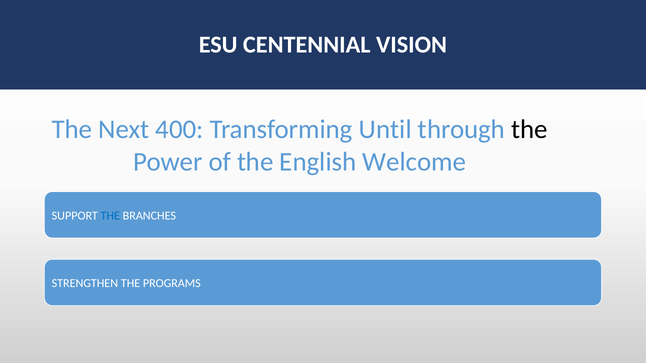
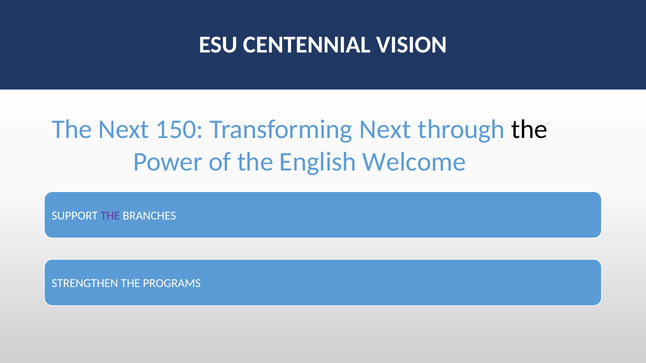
400: 400 -> 150 (179, 130)
Transforming Until: Until -> Next (385, 130)
THE colour: blue -> purple (110, 216)
